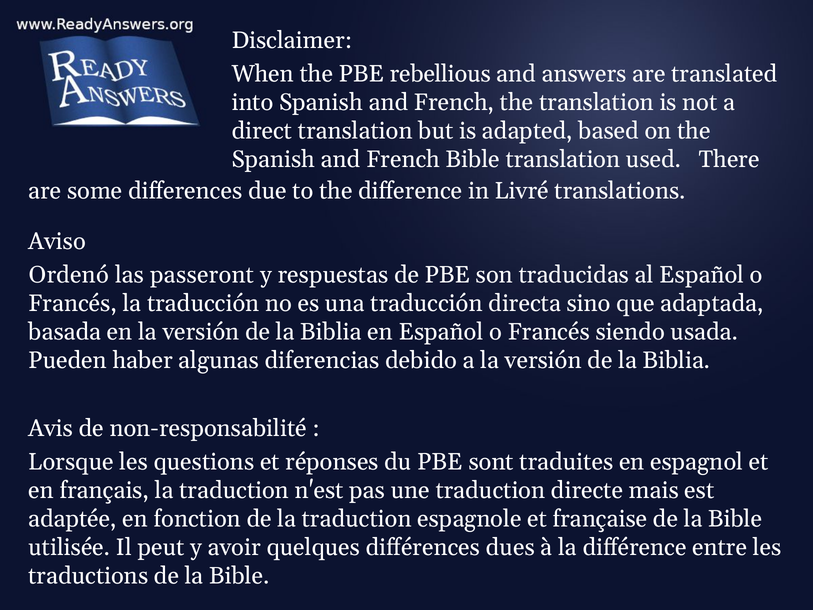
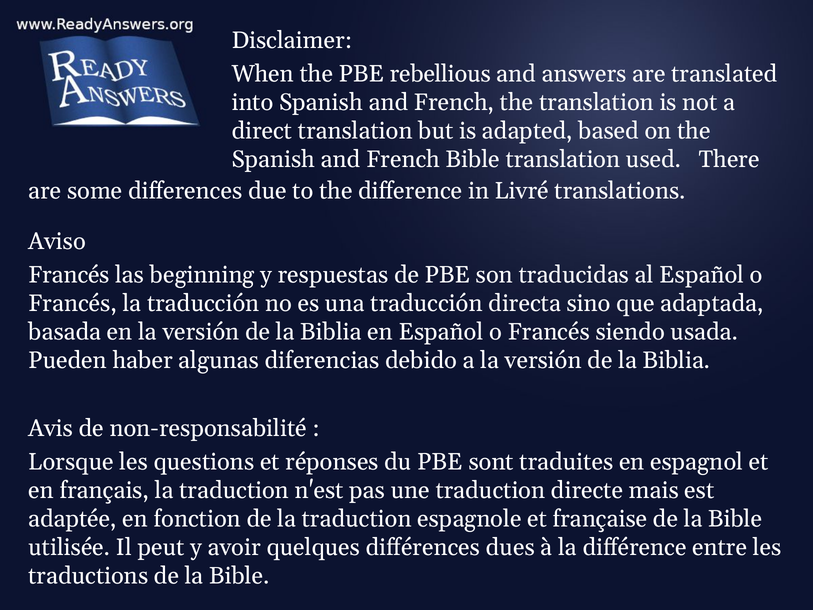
Ordenó: Ordenó -> Francés (69, 275)
passeront: passeront -> beginning (202, 275)
